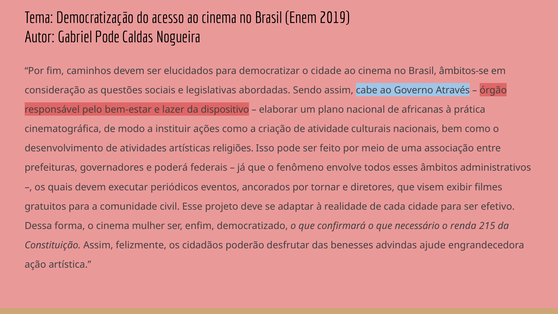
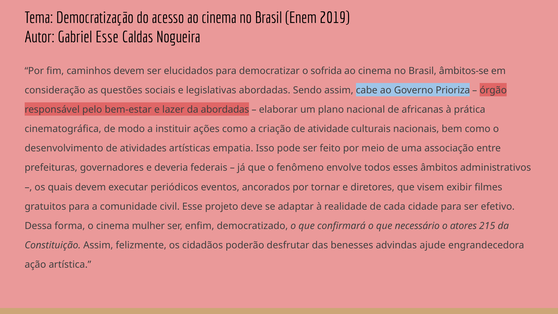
Gabriel Pode: Pode -> Esse (107, 37)
o cidade: cidade -> sofrida (326, 71)
Através: Através -> Prioriza (453, 90)
da dispositivo: dispositivo -> abordadas (225, 110)
religiões: religiões -> empatia (233, 148)
poderá: poderá -> deveria (171, 168)
renda: renda -> atores (463, 226)
